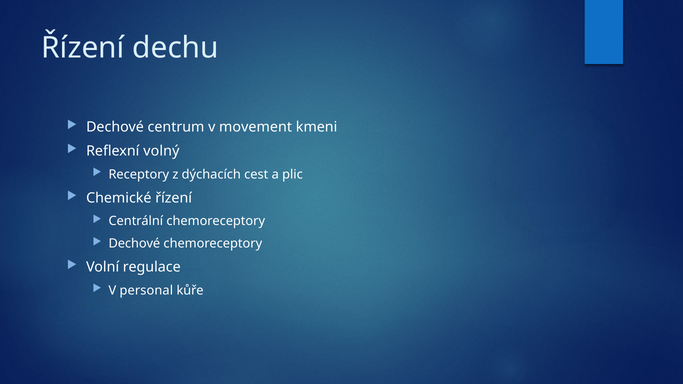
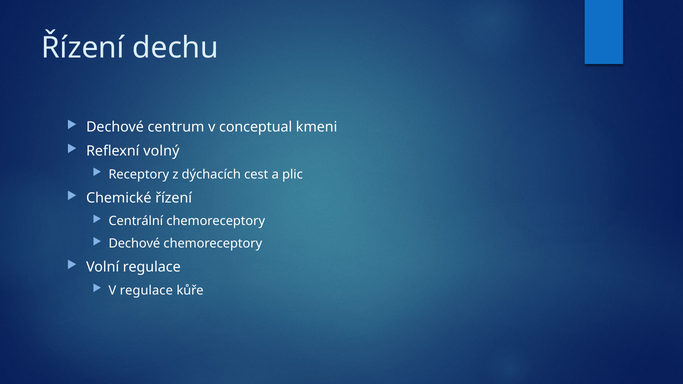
movement: movement -> conceptual (256, 127)
V personal: personal -> regulace (146, 290)
